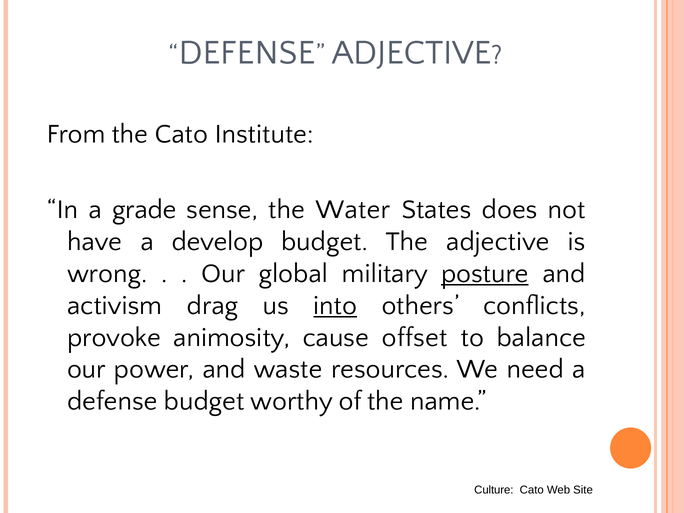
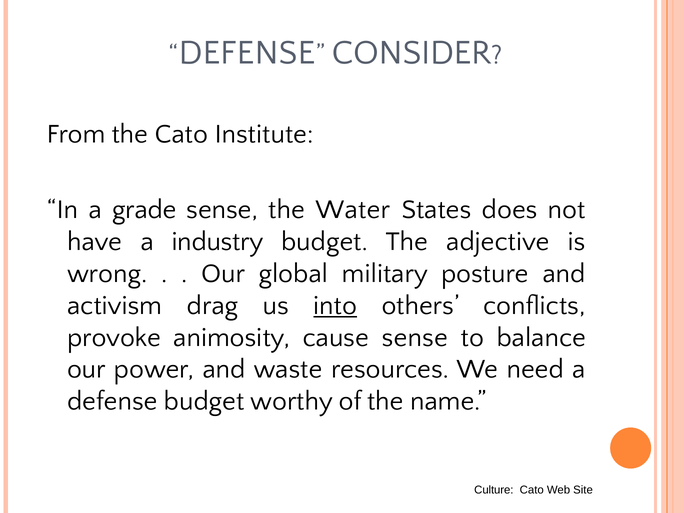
ADJECTIVE: ADJECTIVE -> CONSIDER (412, 53)
develop: develop -> industry (218, 241)
posture underline: present -> none (485, 273)
cause offset: offset -> sense (415, 337)
